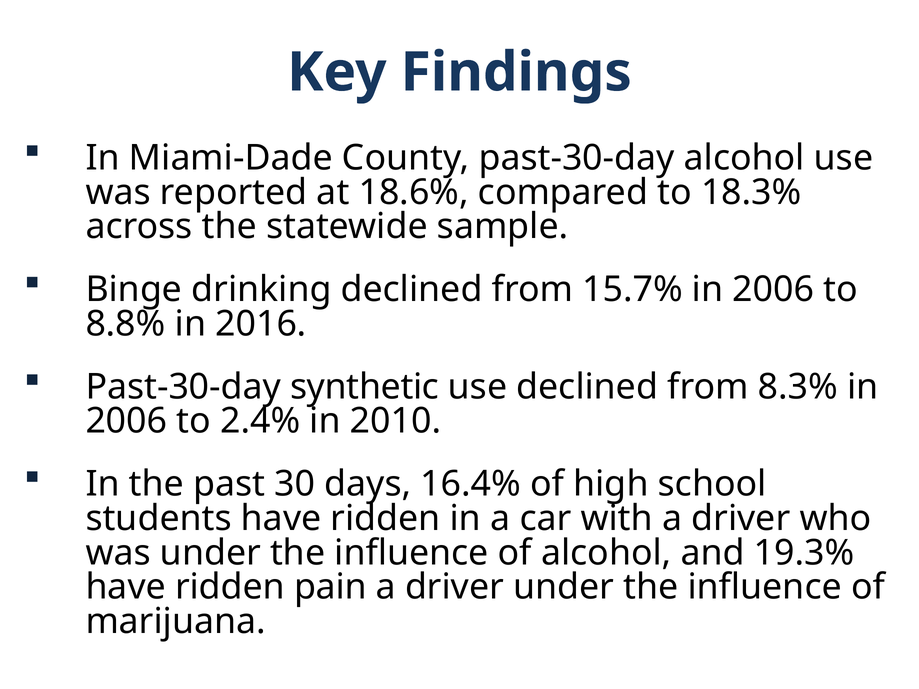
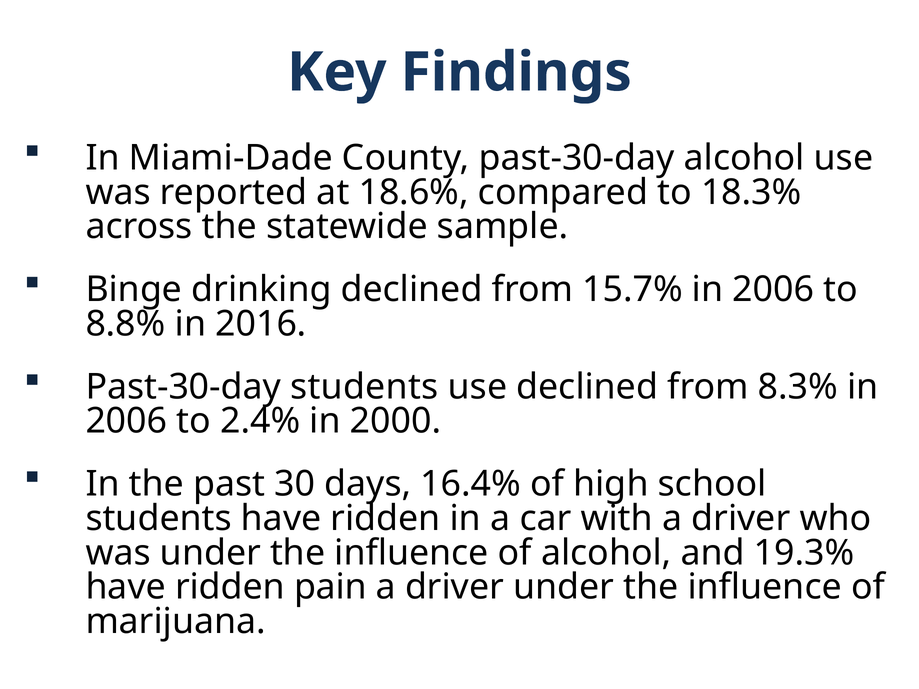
Past-30-day synthetic: synthetic -> students (364, 387)
2010: 2010 -> 2000 (396, 421)
